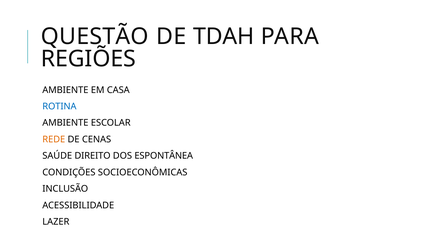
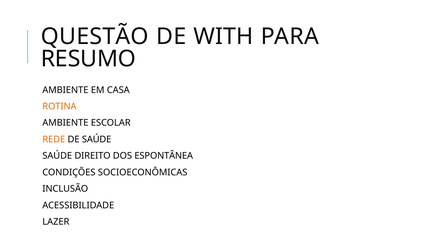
TDAH: TDAH -> WITH (223, 37)
REGIÕES: REGIÕES -> RESUMO (88, 59)
ROTINA colour: blue -> orange (59, 107)
DE CENAS: CENAS -> SAÚDE (97, 140)
